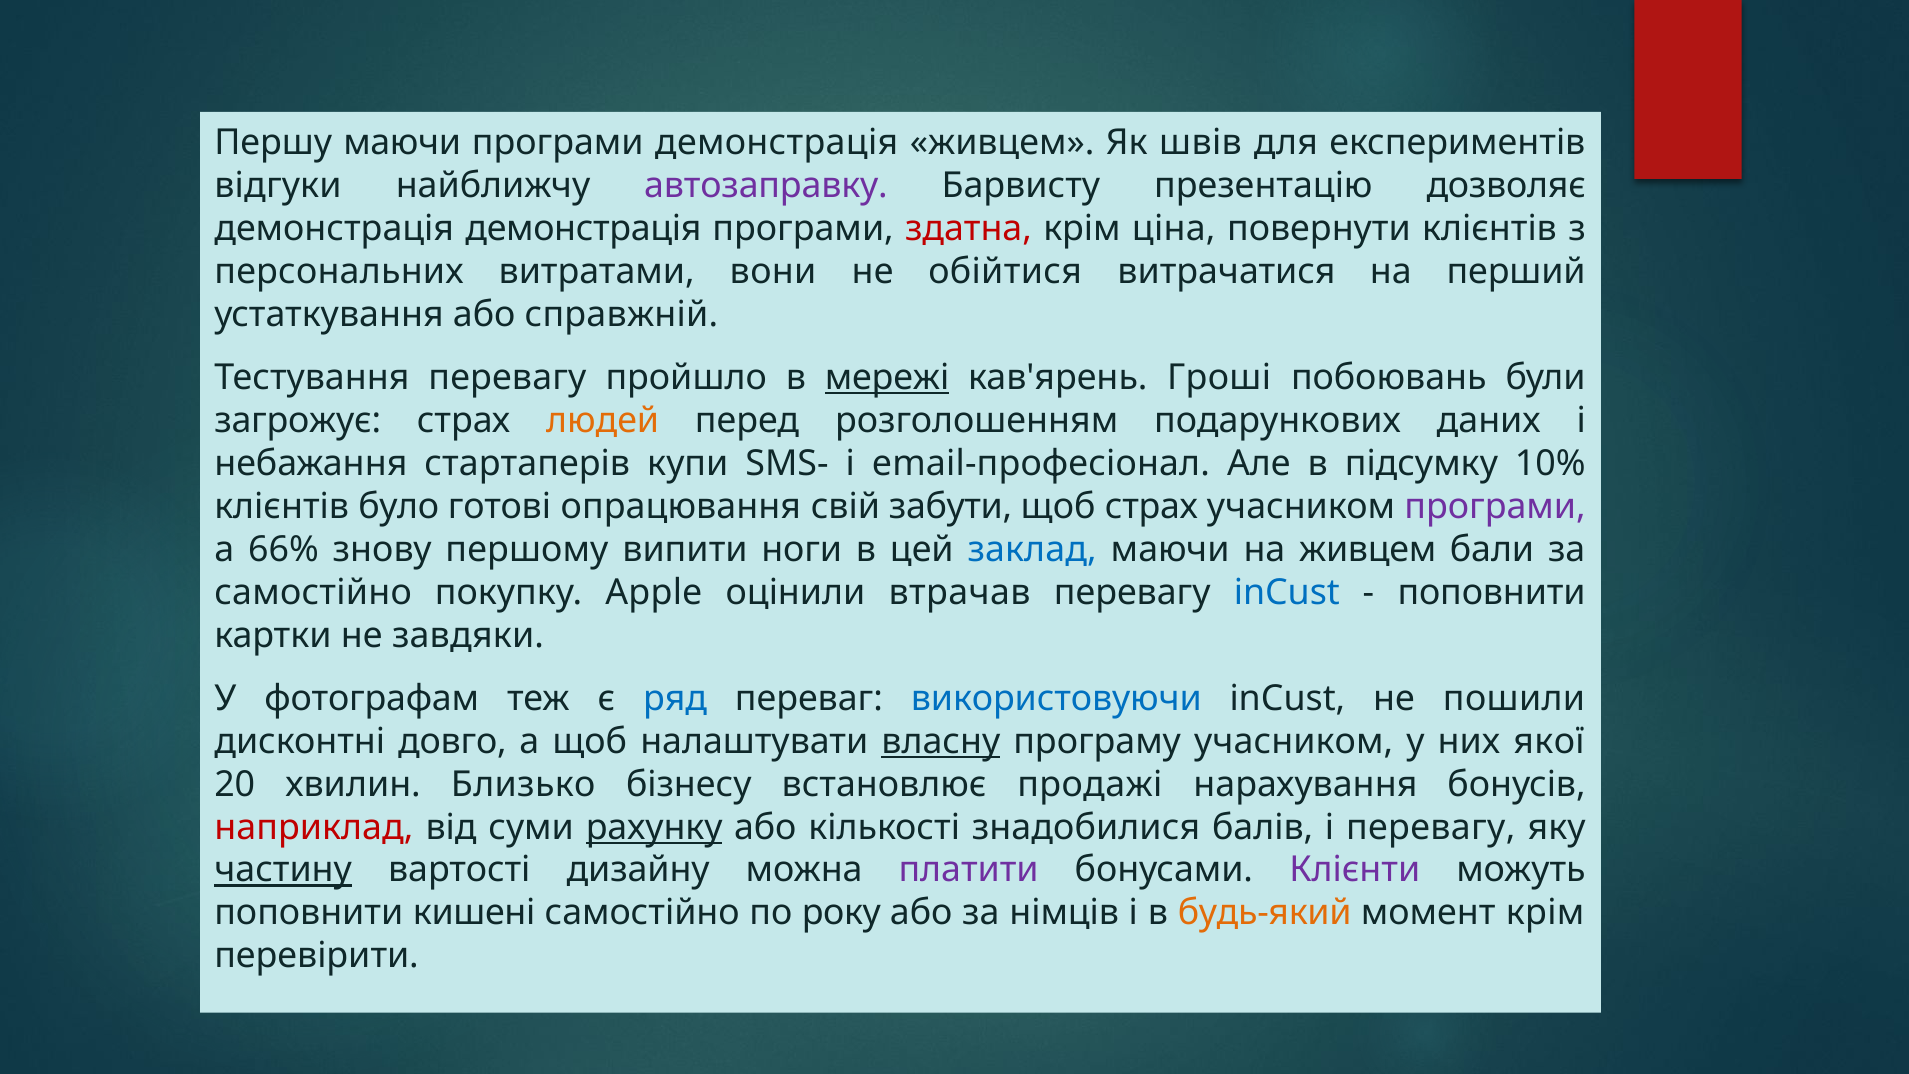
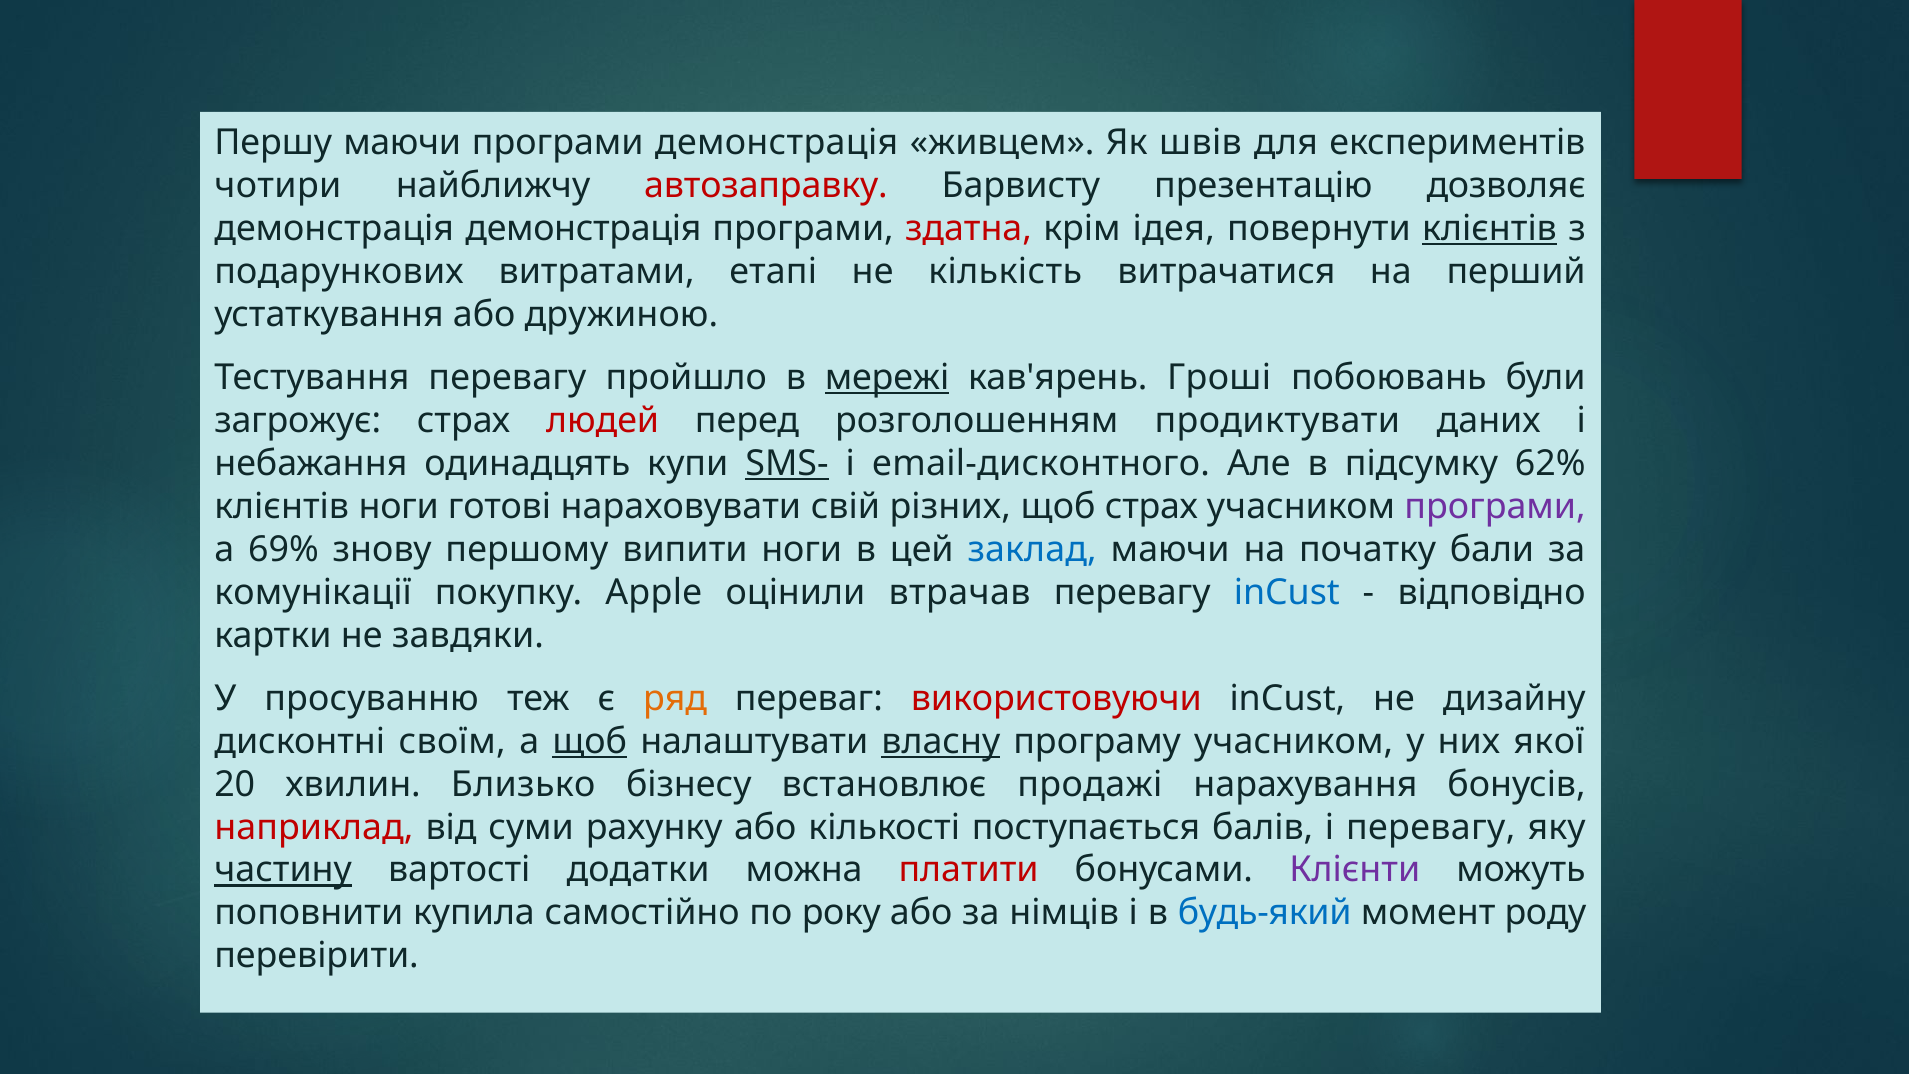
відгуки: відгуки -> чотири (278, 186)
автозаправку colour: purple -> red (766, 186)
ціна: ціна -> ідея (1174, 229)
клієнтів underline: none -> present (1489, 229)
персональних: персональних -> подарункових (339, 272)
вони: вони -> етапі (773, 272)
обійтися: обійтися -> кількість (1005, 272)
справжній: справжній -> дружиною (621, 315)
людей colour: orange -> red (603, 421)
подарункових: подарункових -> продиктувати (1277, 421)
стартаперів: стартаперів -> одинадцять (527, 464)
SMS- underline: none -> present (787, 464)
email-професіонал: email-професіонал -> email-дисконтного (1041, 464)
10%: 10% -> 62% (1550, 464)
клієнтів було: було -> ноги (399, 506)
опрацювання: опрацювання -> нараховувати (681, 506)
забути: забути -> різних (950, 506)
66%: 66% -> 69% (283, 549)
на живцем: живцем -> початку (1368, 549)
самостійно: самостійно -> комунікації (313, 592)
поповнити: поповнити -> відповідно (1492, 592)
фотографам: фотографам -> просуванню (372, 698)
ряд colour: blue -> orange (675, 698)
використовуючи colour: blue -> red (1056, 698)
пошили: пошили -> дизайну (1514, 698)
довго: довго -> своїм (452, 741)
щоб underline: none -> present (590, 741)
рахунку underline: present -> none (654, 827)
знадобилися: знадобилися -> поступається (1086, 827)
дизайну: дизайну -> додатки (638, 870)
платити colour: purple -> red (969, 870)
кишені: кишені -> купила (474, 913)
будь-який colour: orange -> blue (1265, 913)
момент крім: крім -> роду (1546, 913)
